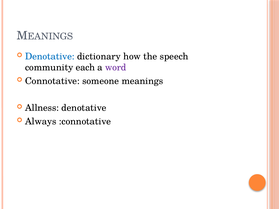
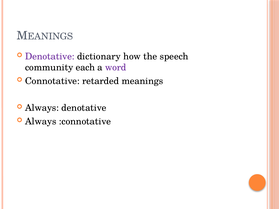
Denotative colour: blue -> purple (50, 56)
someone: someone -> retarded (101, 81)
Allness: Allness -> Always (42, 108)
